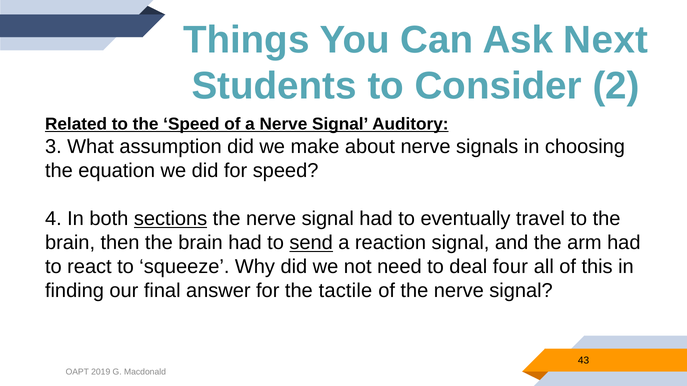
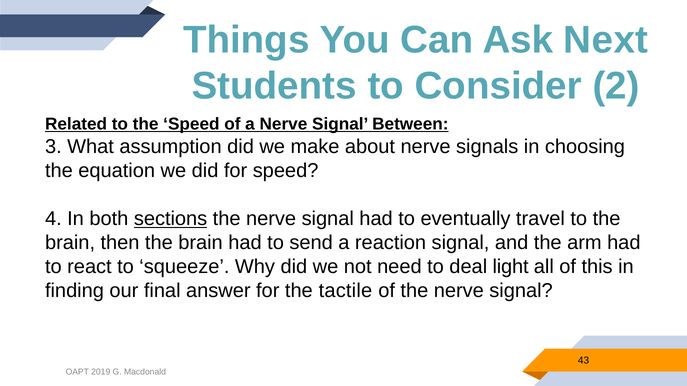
Auditory: Auditory -> Between (410, 124)
send underline: present -> none (311, 243)
four: four -> light (511, 267)
